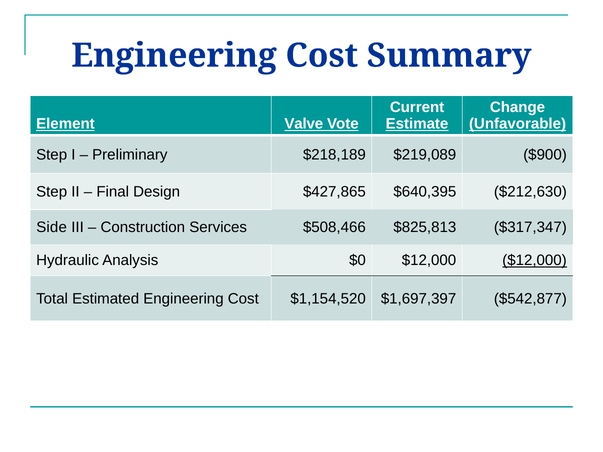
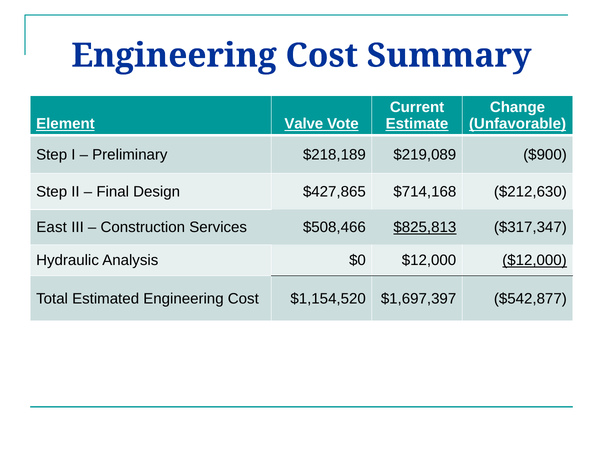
$640,395: $640,395 -> $714,168 (425, 192)
Side: Side -> East (52, 227)
$825,813 underline: none -> present (425, 227)
